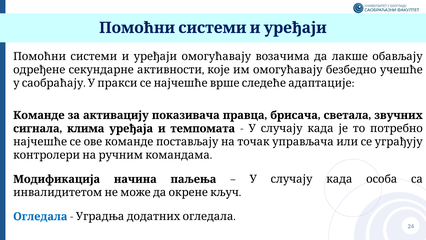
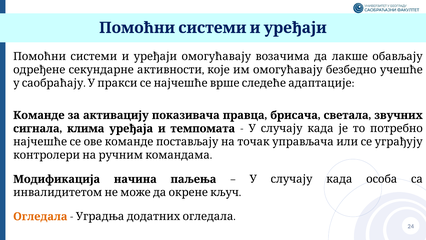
Огледала colour: blue -> orange (40, 216)
